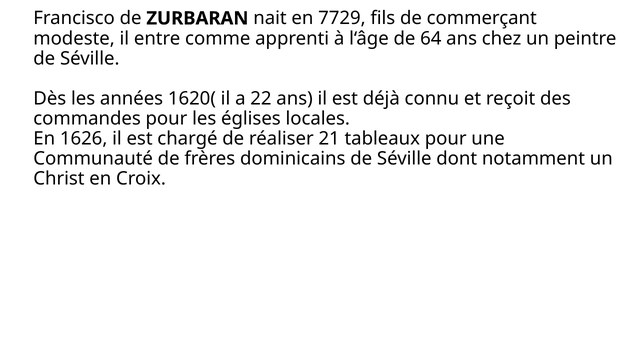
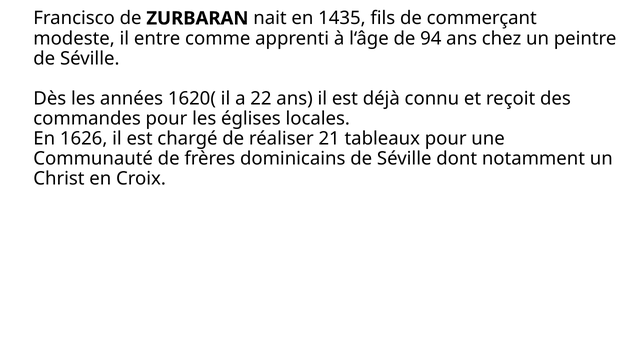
7729: 7729 -> 1435 (342, 18)
64: 64 -> 94 (431, 38)
